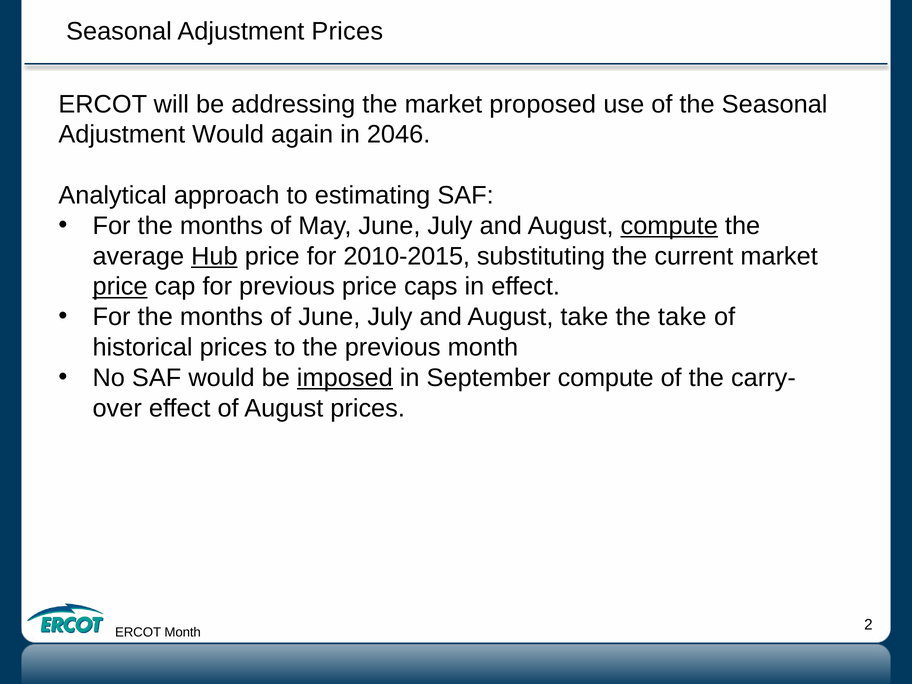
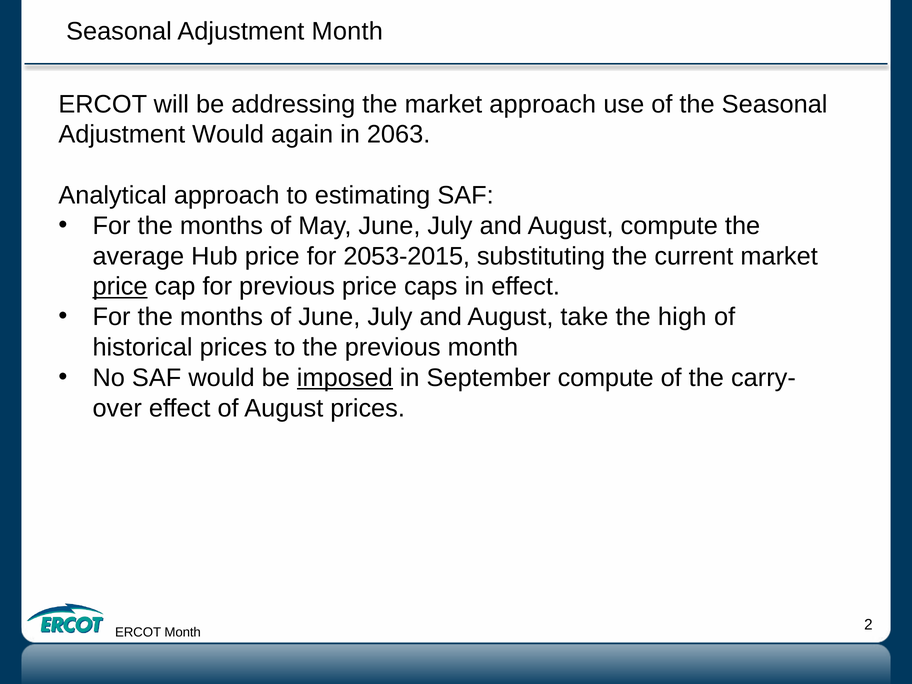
Adjustment Prices: Prices -> Month (347, 31)
market proposed: proposed -> approach (543, 104)
2046: 2046 -> 2063 (399, 135)
compute underline: present -> none (669, 226)
Hub underline: present -> none (214, 256)
2010-2015: 2010-2015 -> 2053-2015 (407, 256)
the take: take -> high (682, 317)
